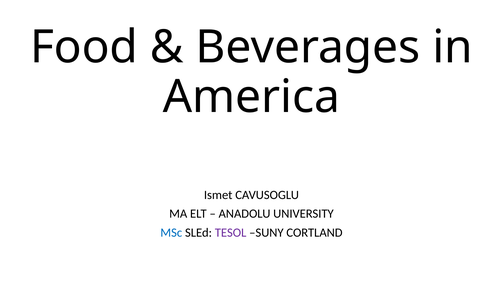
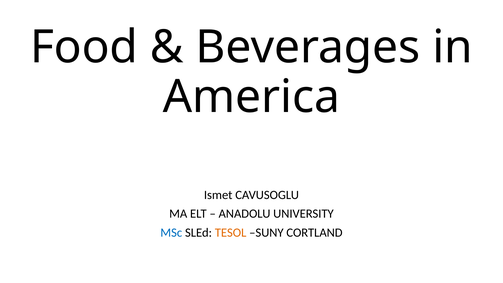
TESOL colour: purple -> orange (231, 233)
